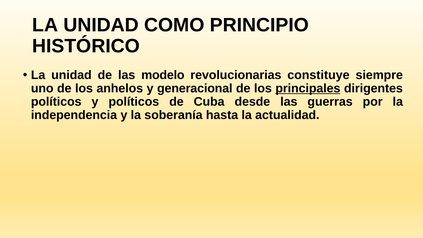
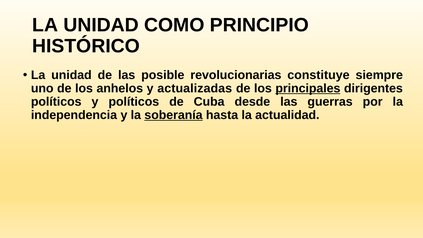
modelo: modelo -> posible (163, 75)
generacional: generacional -> actualizadas (195, 88)
soberanía underline: none -> present (173, 115)
